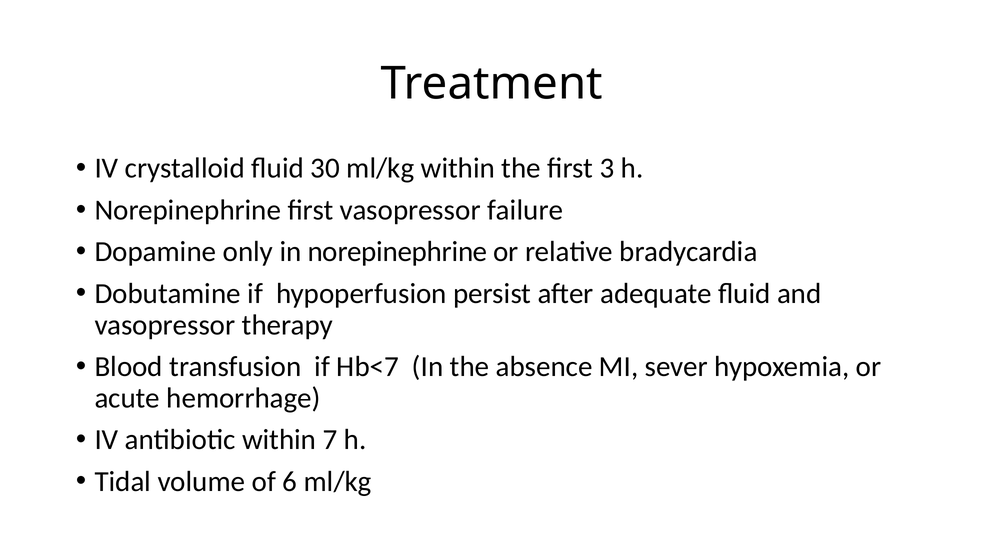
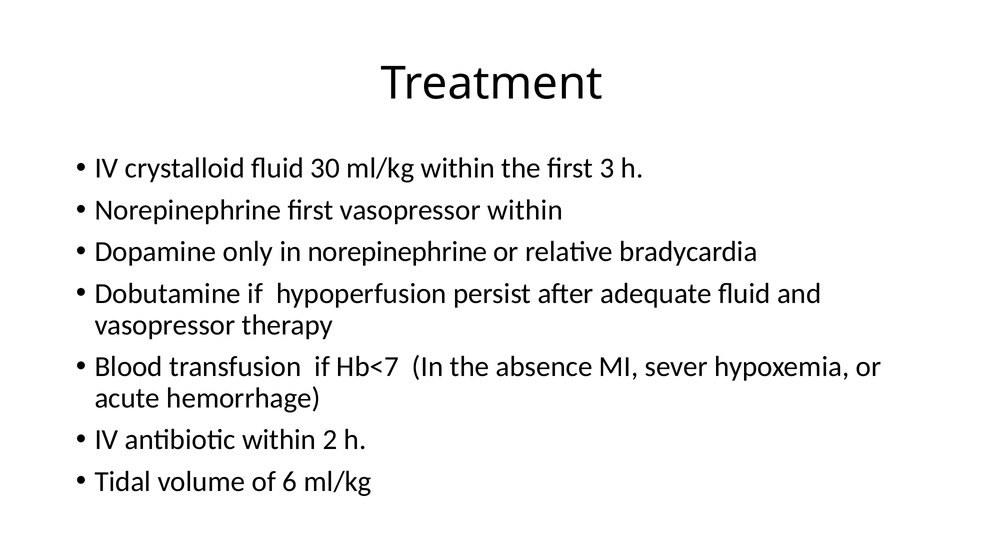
vasopressor failure: failure -> within (525, 210)
7: 7 -> 2 (330, 440)
